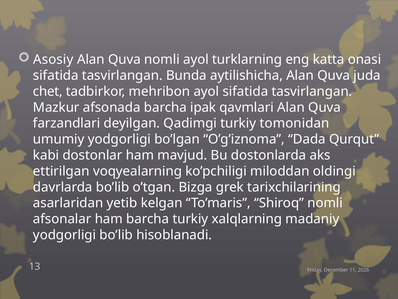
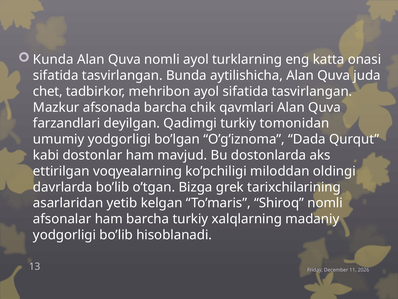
Asosiy: Asosiy -> Kunda (53, 59)
ipak: ipak -> chik (203, 107)
